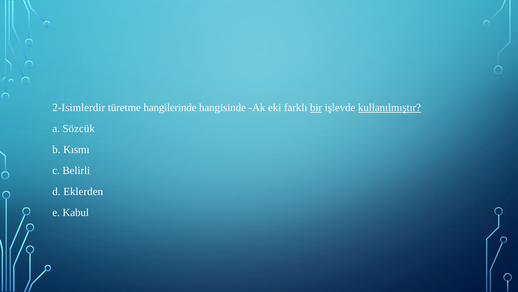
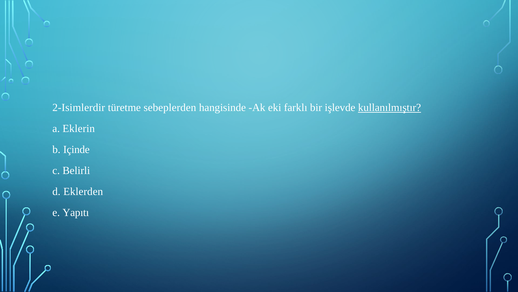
hangilerinde: hangilerinde -> sebeplerden (170, 107)
bir underline: present -> none (316, 107)
Sözcük: Sözcük -> Eklerin (79, 128)
Kısmı: Kısmı -> Içinde (76, 149)
Kabul: Kabul -> Yapıtı (76, 212)
